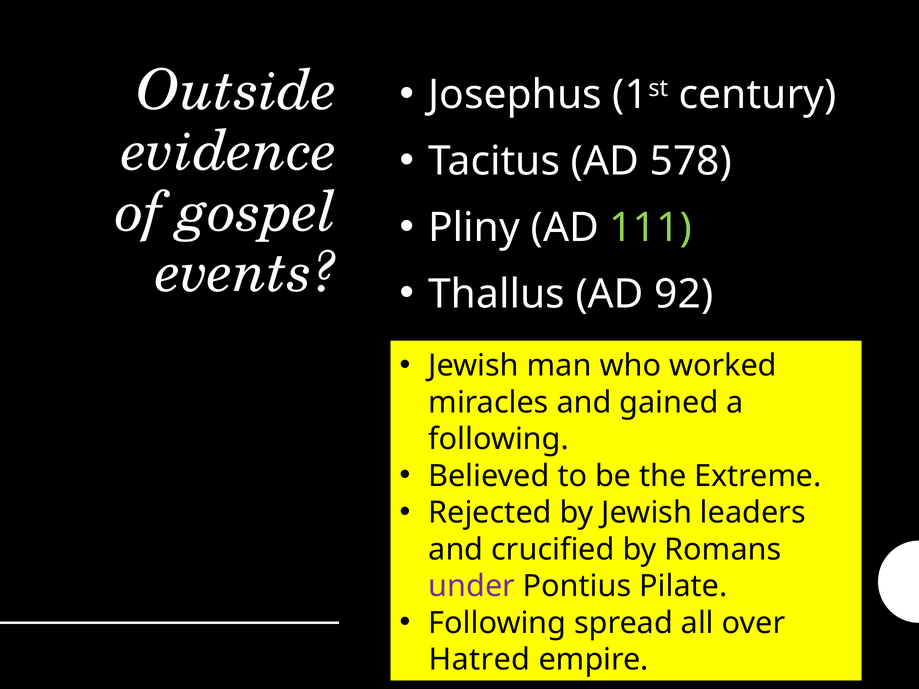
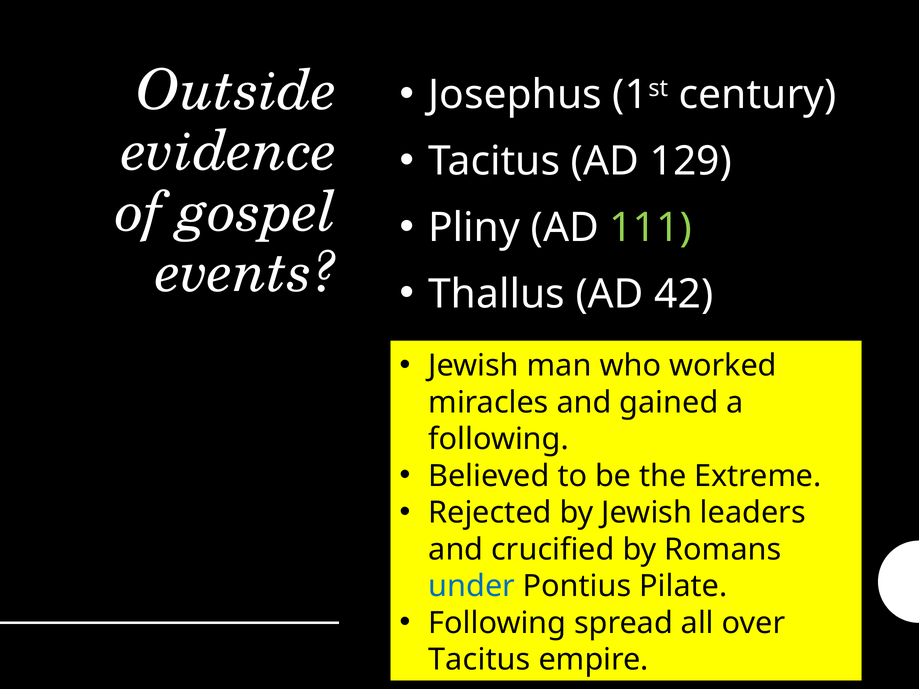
578: 578 -> 129 (691, 161)
92: 92 -> 42 (684, 294)
under colour: purple -> blue (472, 586)
Hatred: Hatred -> Tacitus (479, 660)
